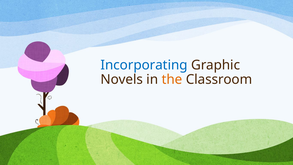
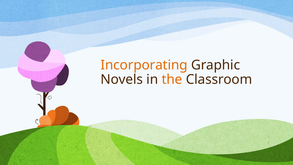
Incorporating colour: blue -> orange (144, 65)
